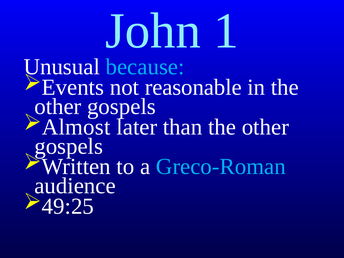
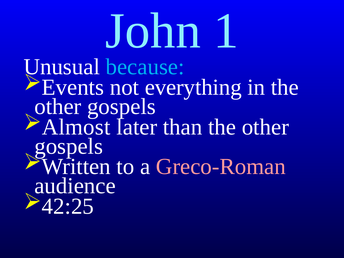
reasonable: reasonable -> everything (193, 87)
Greco-Roman colour: light blue -> pink (221, 167)
49:25: 49:25 -> 42:25 (68, 206)
